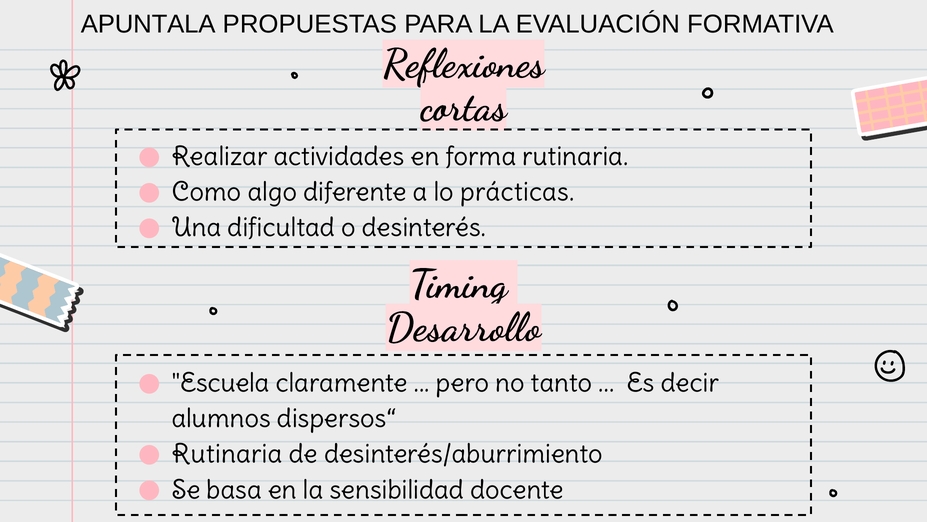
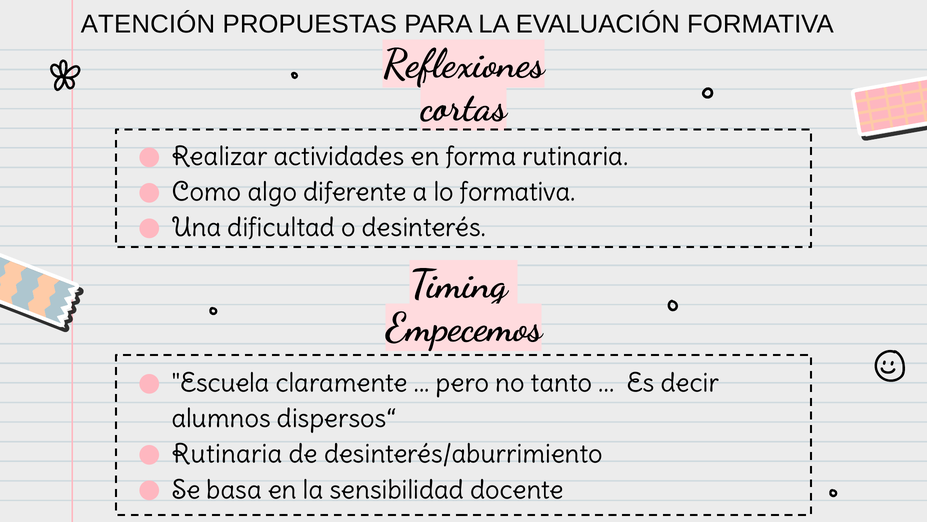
APUNTALA: APUNTALA -> ATENCIÓN (148, 24)
lo prácticas: prácticas -> formativa (518, 192)
Desarrollo: Desarrollo -> Empecemos (464, 326)
